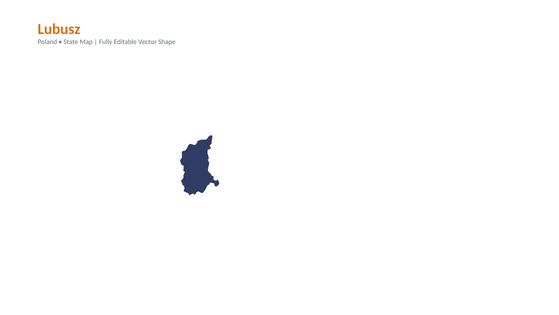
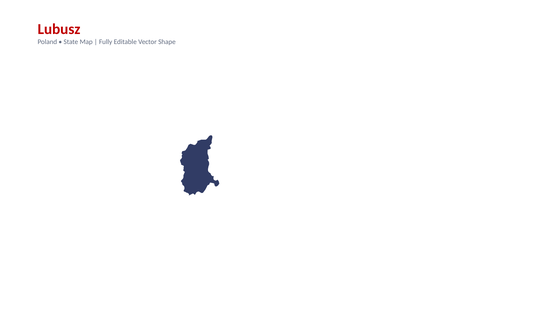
Lubusz colour: orange -> red (59, 29)
